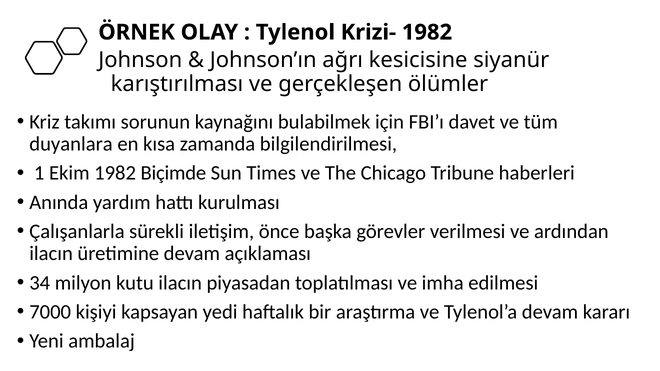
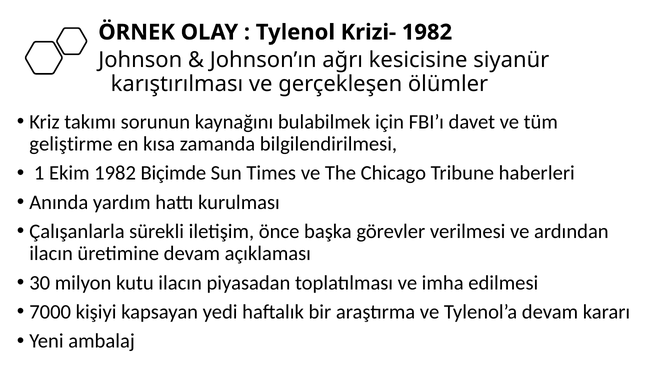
duyanlara: duyanlara -> geliştirme (71, 144)
34: 34 -> 30 (40, 283)
